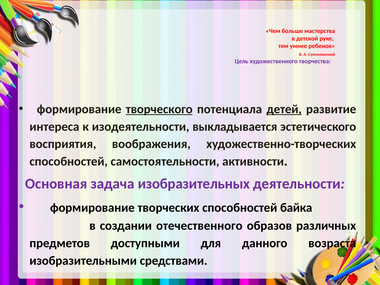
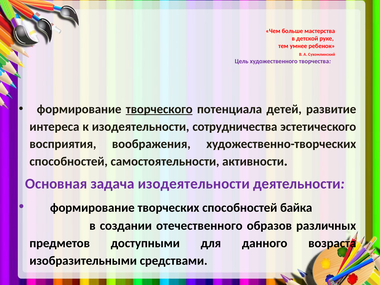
детей underline: present -> none (284, 109)
выкладывается: выкладывается -> сотрудничества (235, 127)
задача изобразительных: изобразительных -> изодеятельности (194, 184)
